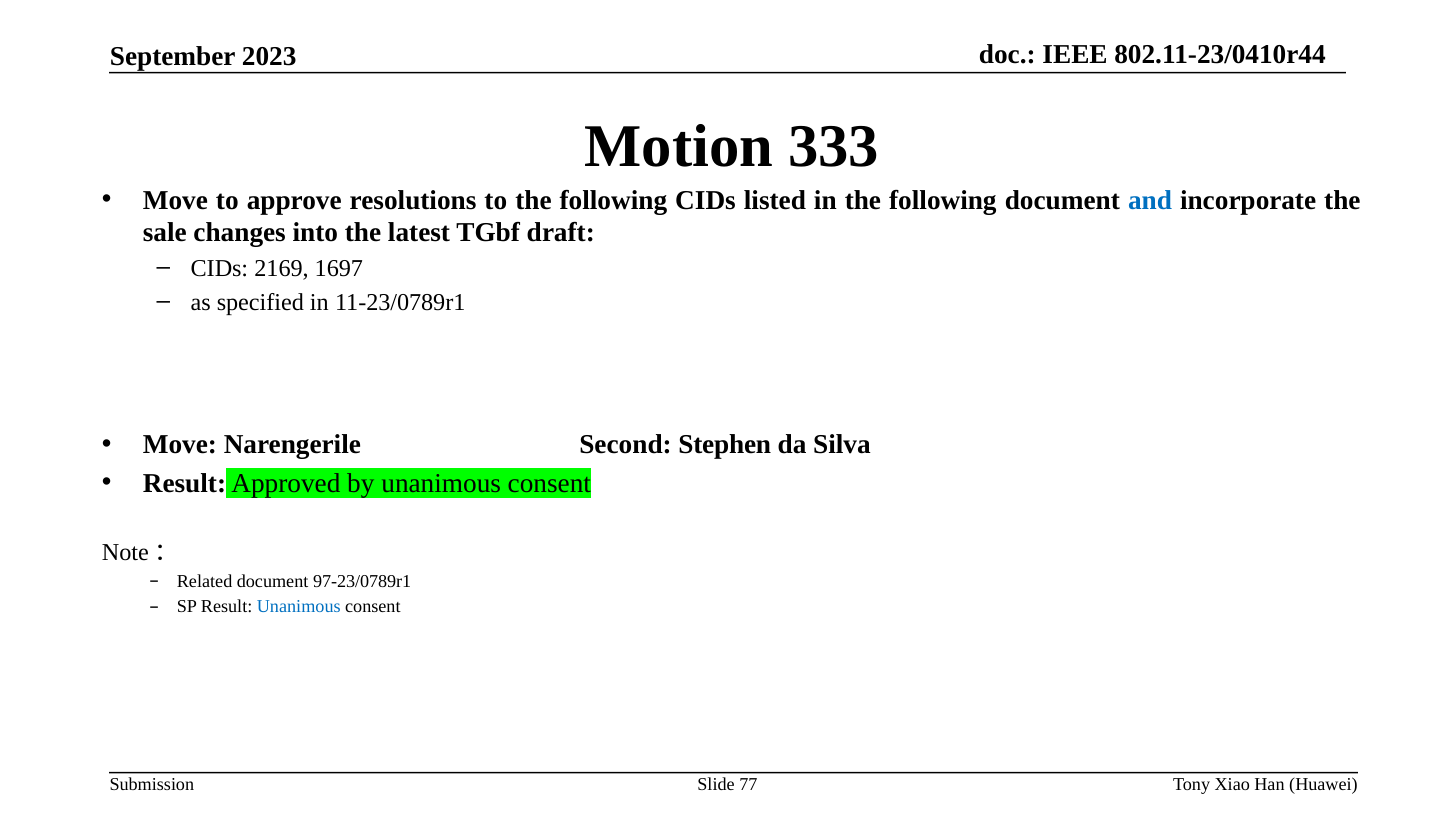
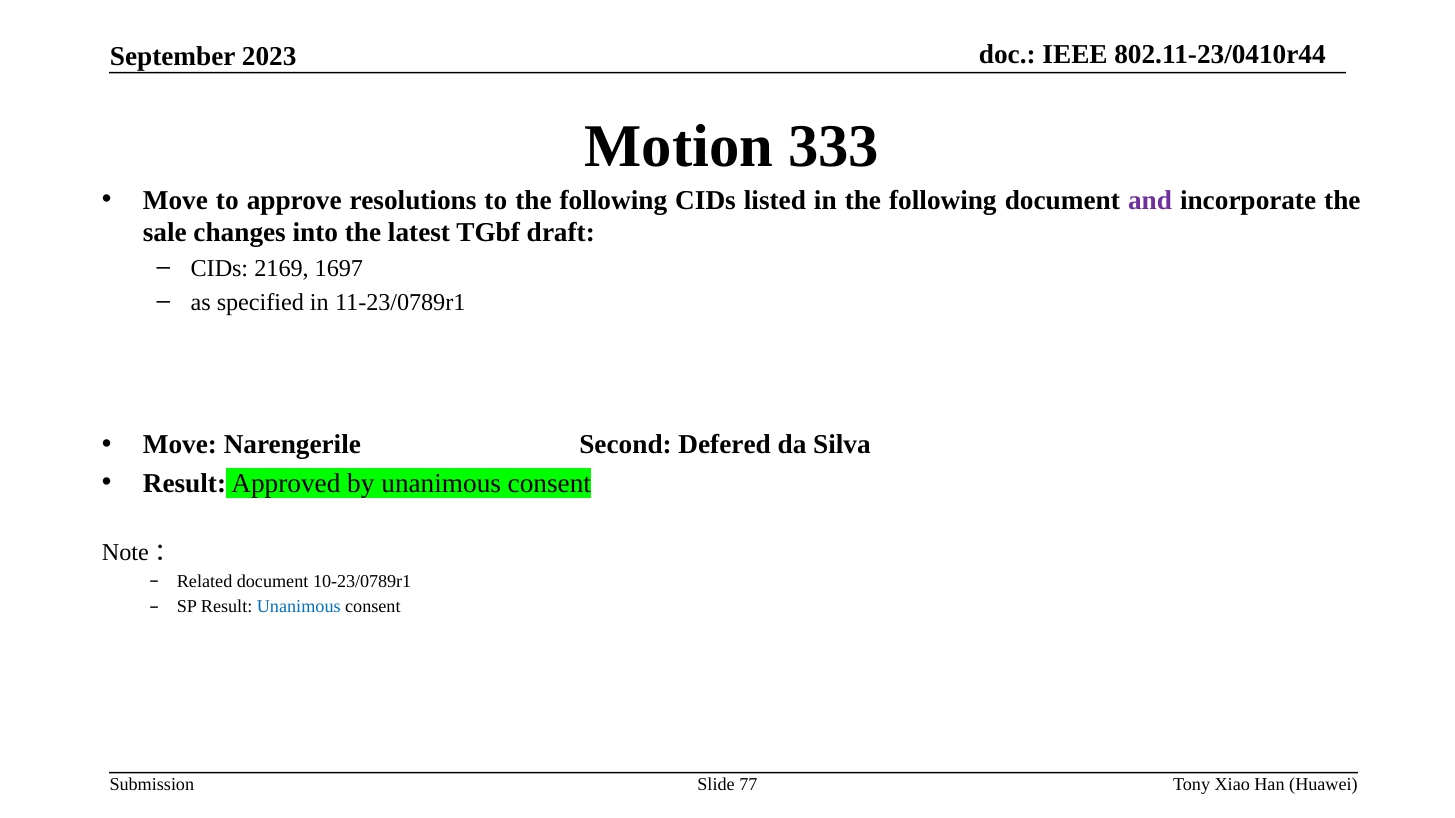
and colour: blue -> purple (1150, 200)
Stephen: Stephen -> Defered (725, 445)
97-23/0789r1: 97-23/0789r1 -> 10-23/0789r1 (362, 581)
